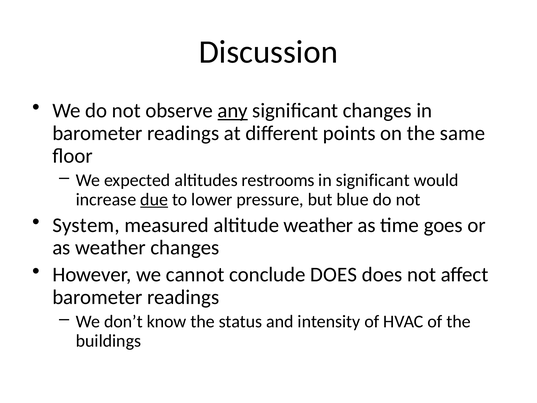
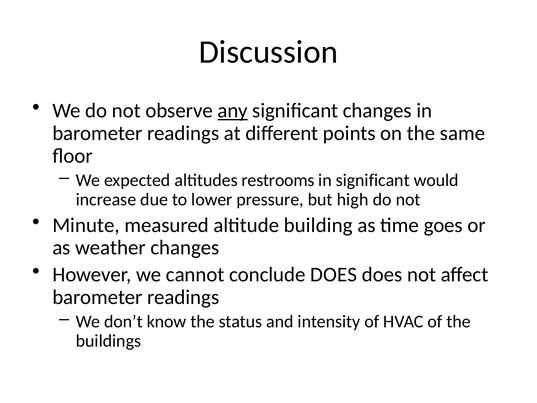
due underline: present -> none (154, 199)
blue: blue -> high (353, 199)
System: System -> Minute (86, 225)
altitude weather: weather -> building (318, 225)
